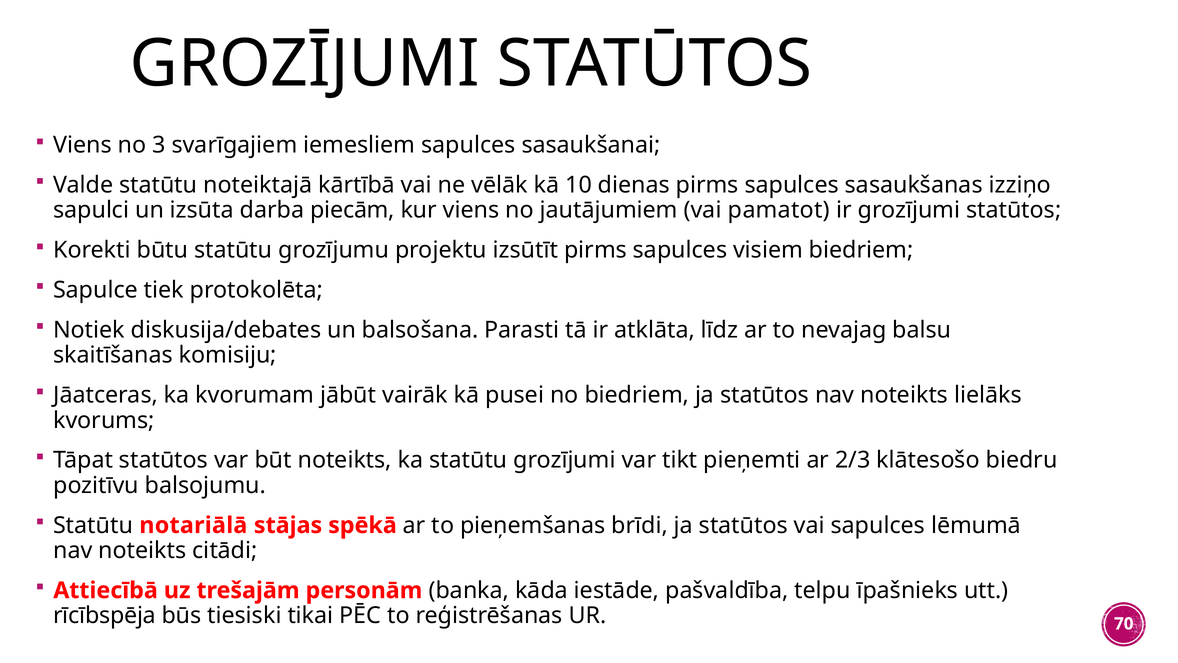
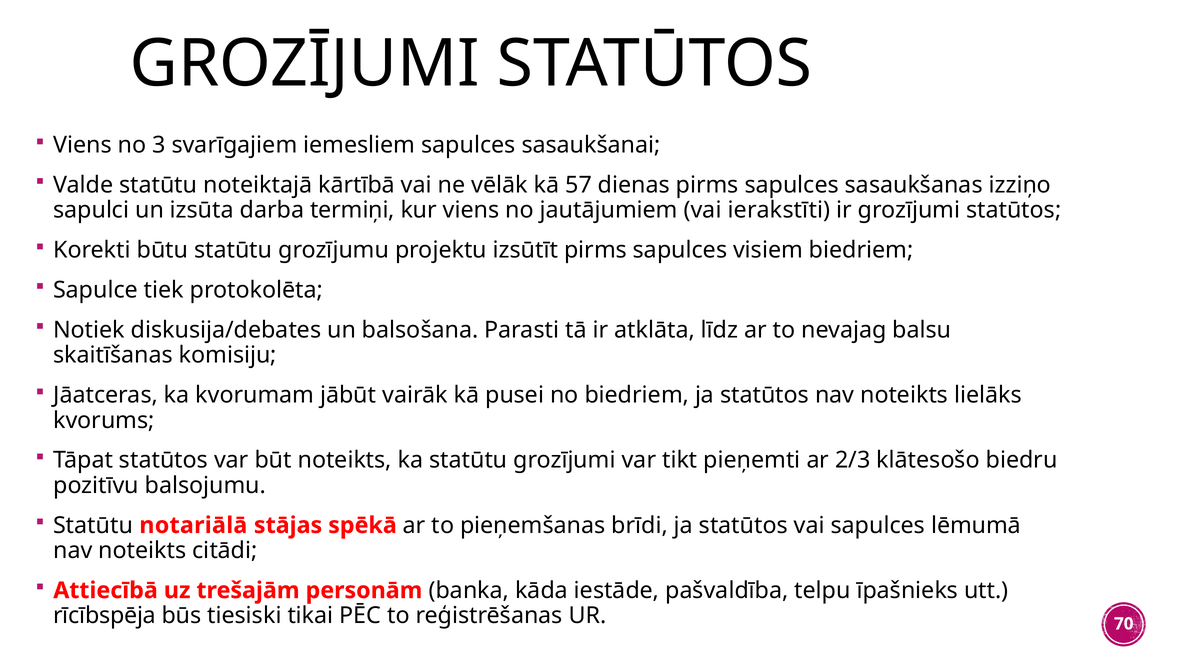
10: 10 -> 57 (579, 185)
piecām: piecām -> termiņi (352, 210)
pamatot: pamatot -> ierakstīti (779, 210)
